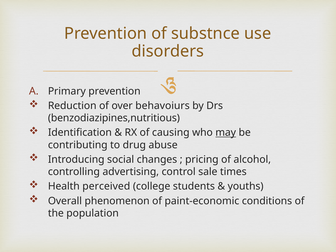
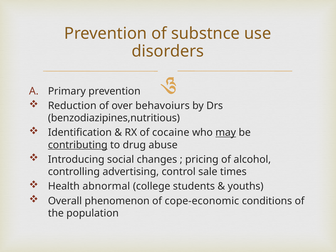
causing: causing -> cocaine (171, 133)
contributing underline: none -> present (78, 145)
perceived: perceived -> abnormal (106, 186)
paint-economic: paint-economic -> cope-economic (202, 201)
